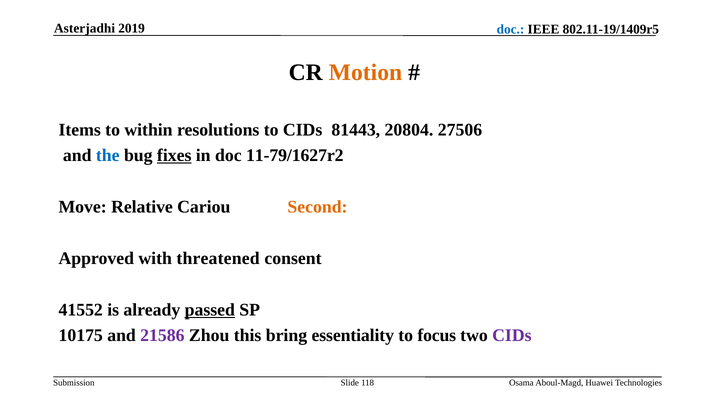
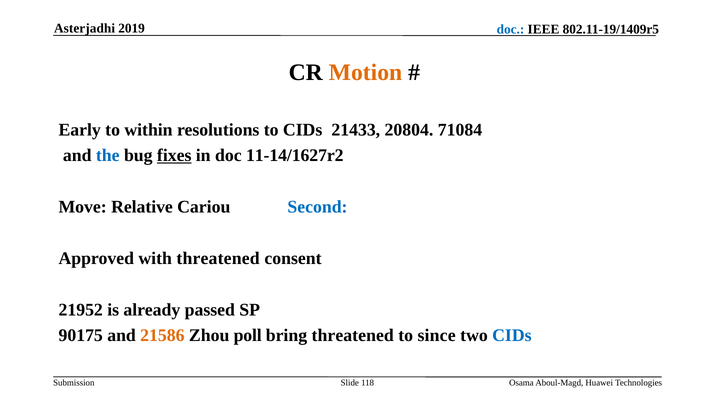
Items: Items -> Early (80, 130)
81443: 81443 -> 21433 (356, 130)
27506: 27506 -> 71084 (460, 130)
11-79/1627r2: 11-79/1627r2 -> 11-14/1627r2 (295, 155)
Second colour: orange -> blue (318, 207)
41552: 41552 -> 21952 (81, 310)
passed underline: present -> none (210, 310)
10175: 10175 -> 90175 (81, 335)
21586 colour: purple -> orange (162, 335)
this: this -> poll (248, 335)
bring essentiality: essentiality -> threatened (353, 335)
focus: focus -> since (437, 335)
CIDs colour: purple -> blue (512, 335)
